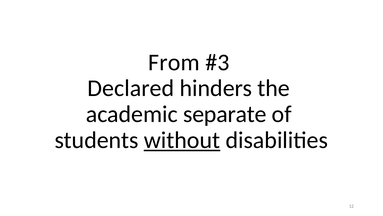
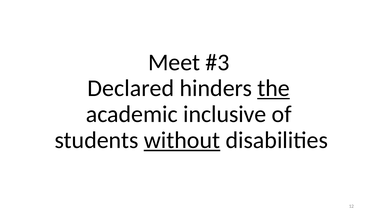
From: From -> Meet (174, 62)
the underline: none -> present (274, 88)
separate: separate -> inclusive (225, 114)
